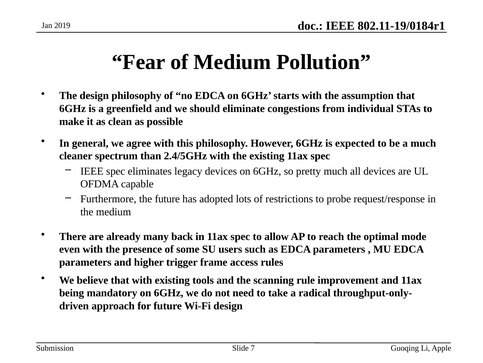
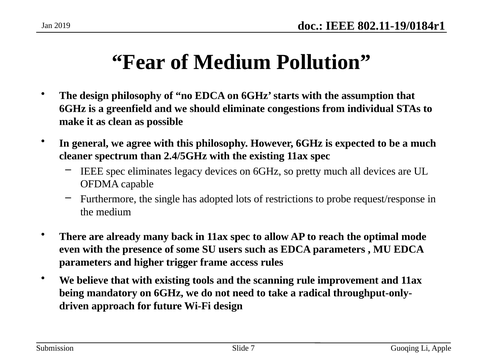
the future: future -> single (167, 199)
